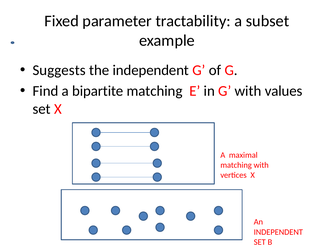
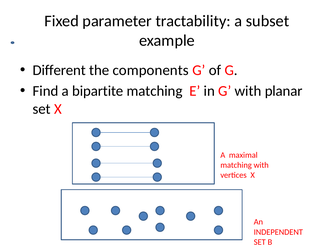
Suggests: Suggests -> Different (59, 70)
the independent: independent -> components (151, 70)
values: values -> planar (284, 91)
